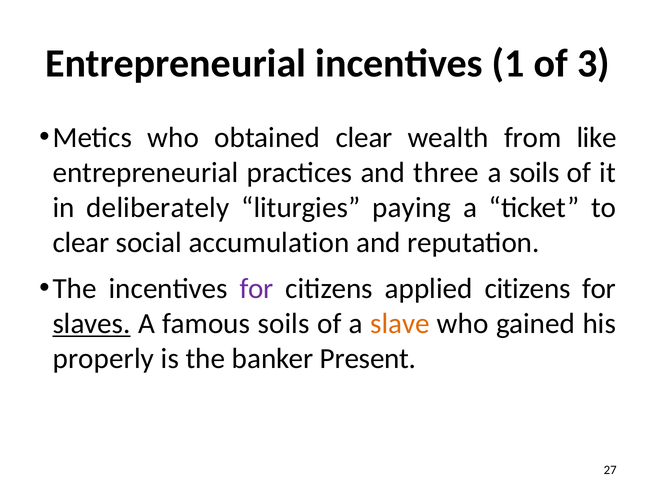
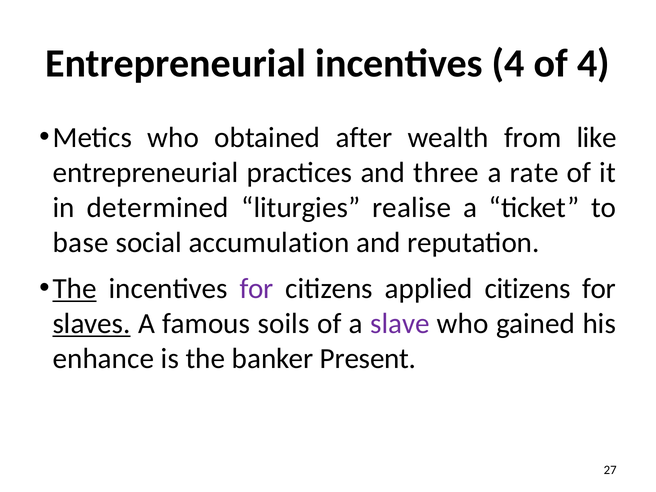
incentives 1: 1 -> 4 (508, 64)
of 3: 3 -> 4 (593, 64)
obtained clear: clear -> after (364, 138)
a soils: soils -> rate (534, 173)
deliberately: deliberately -> determined (158, 208)
paying: paying -> realise (412, 208)
clear: clear -> base (81, 243)
The underline: none -> present (75, 289)
slave colour: orange -> purple (400, 324)
properly: properly -> enhance (103, 359)
